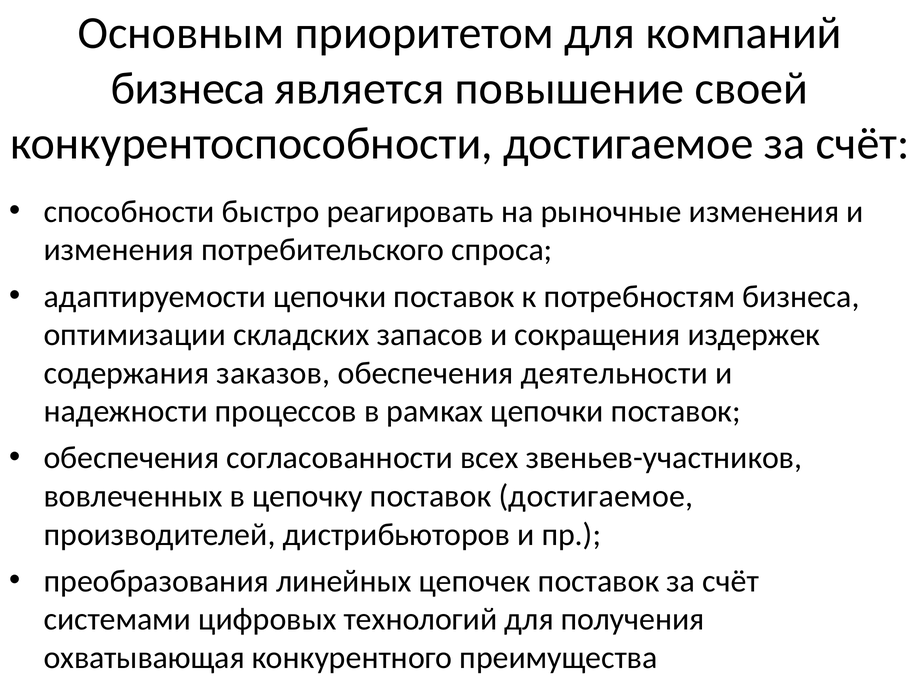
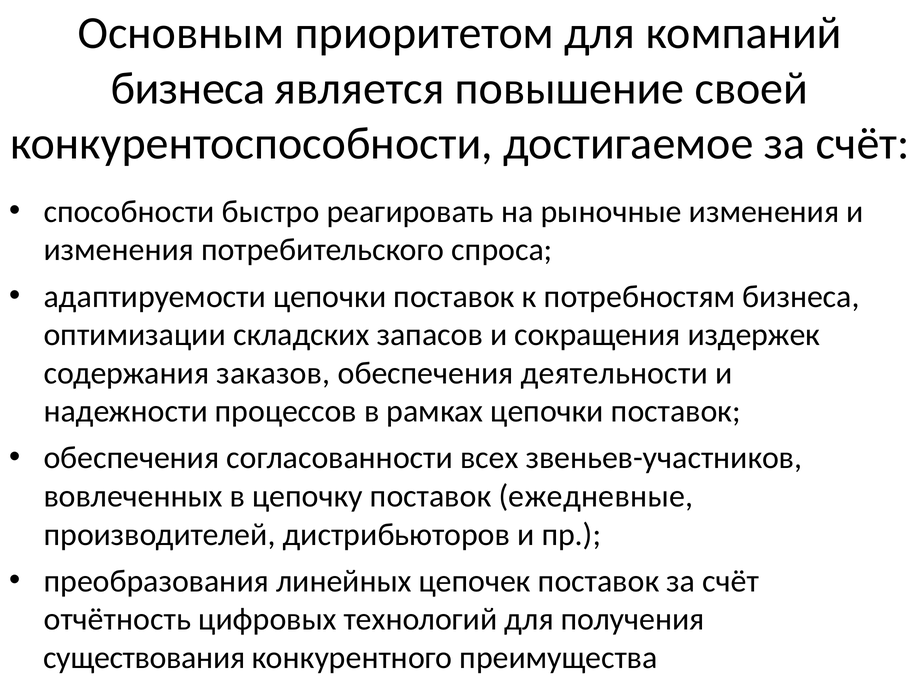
поставок достигаемое: достигаемое -> ежедневные (596, 496)
системами: системами -> отчётность (117, 619)
охватывающая: охватывающая -> существования (144, 658)
